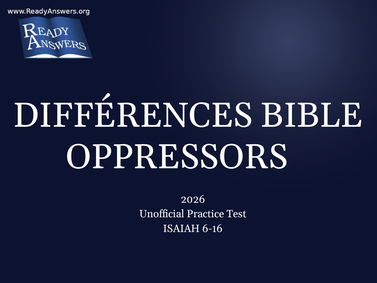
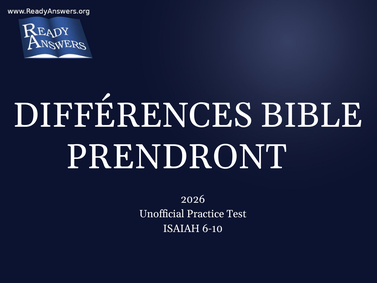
OPPRESSORS: OPPRESSORS -> PRENDRONT (177, 157)
6-16: 6-16 -> 6-10 (213, 228)
